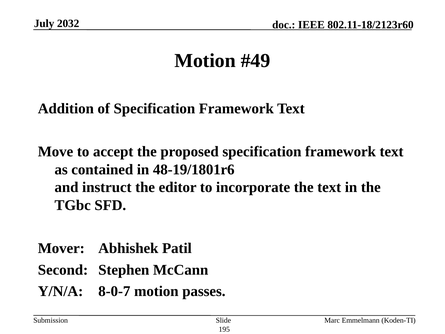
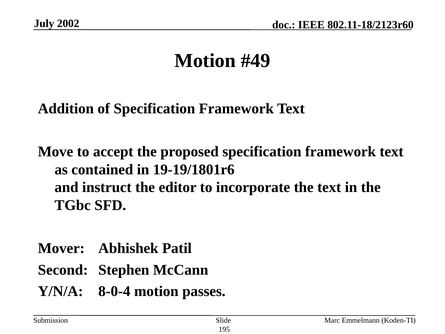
2032: 2032 -> 2002 (68, 24)
48-19/1801r6: 48-19/1801r6 -> 19-19/1801r6 (194, 169)
8-0-7: 8-0-7 -> 8-0-4 (114, 291)
